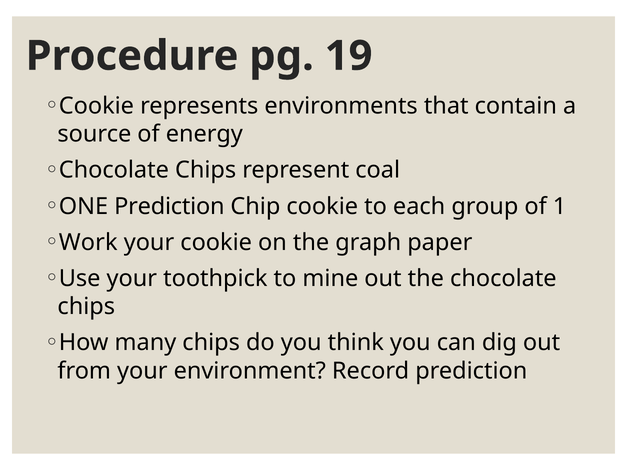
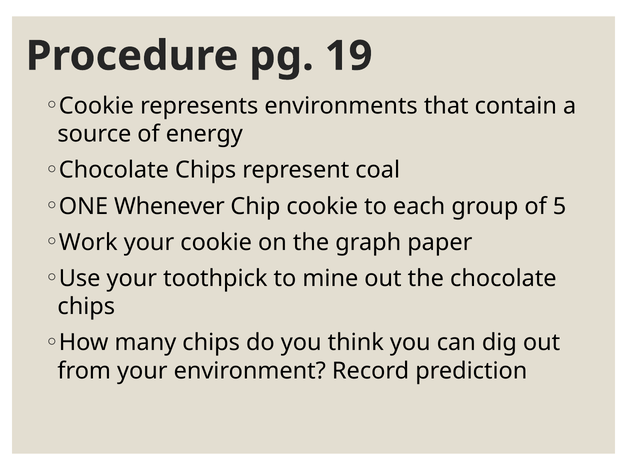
ONE Prediction: Prediction -> Whenever (169, 206)
1: 1 -> 5 (560, 206)
